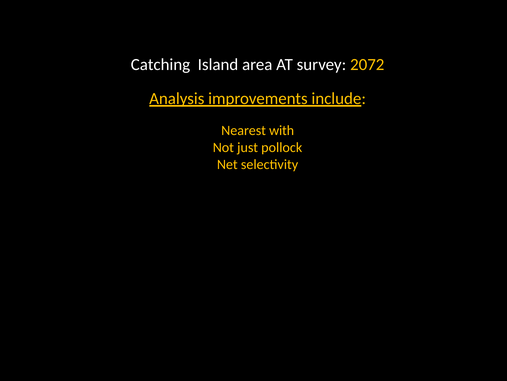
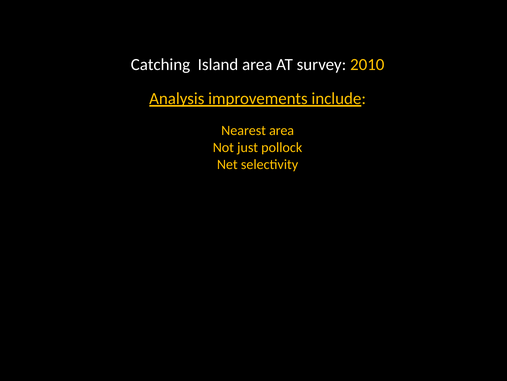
2072: 2072 -> 2010 (367, 65)
Nearest with: with -> area (282, 130)
